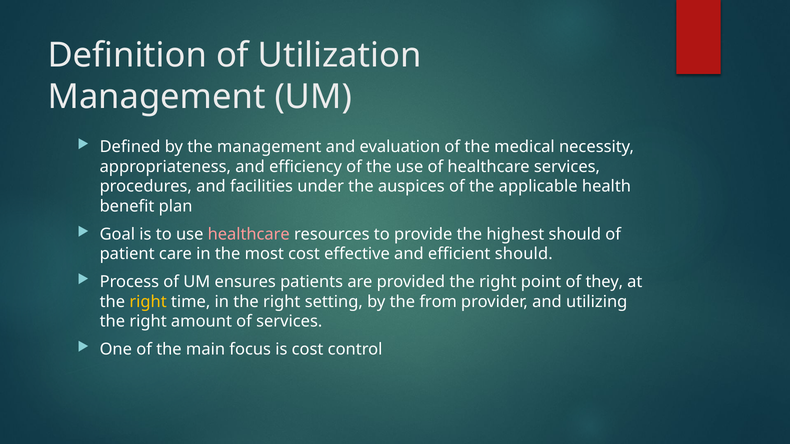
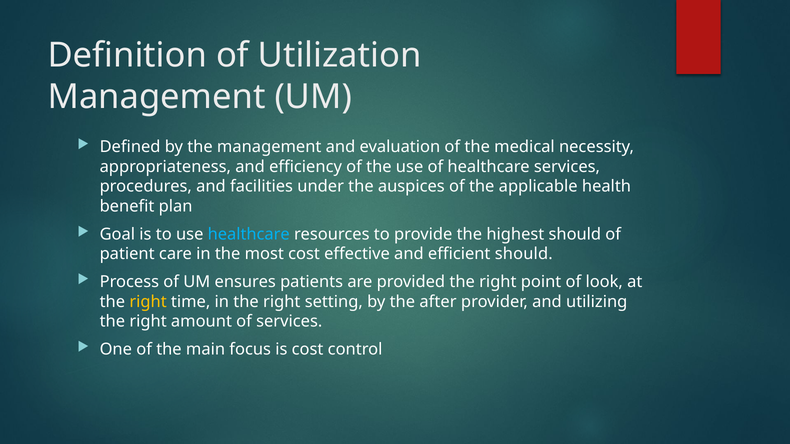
healthcare colour: pink -> light blue (249, 234)
they: they -> look (604, 282)
from: from -> after (438, 302)
